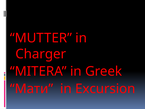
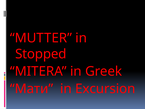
Charger: Charger -> Stopped (41, 54)
